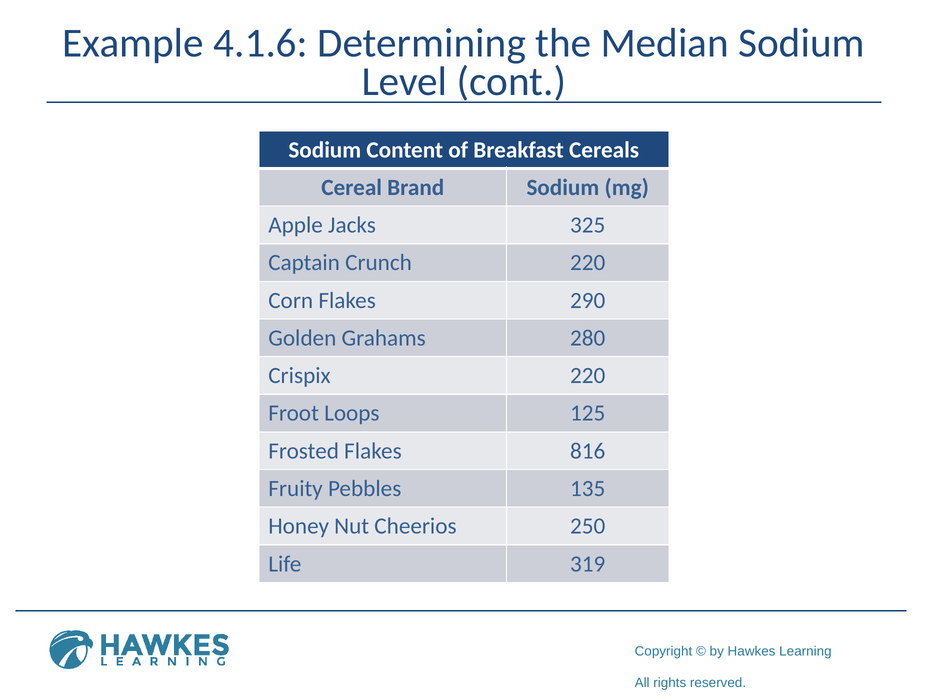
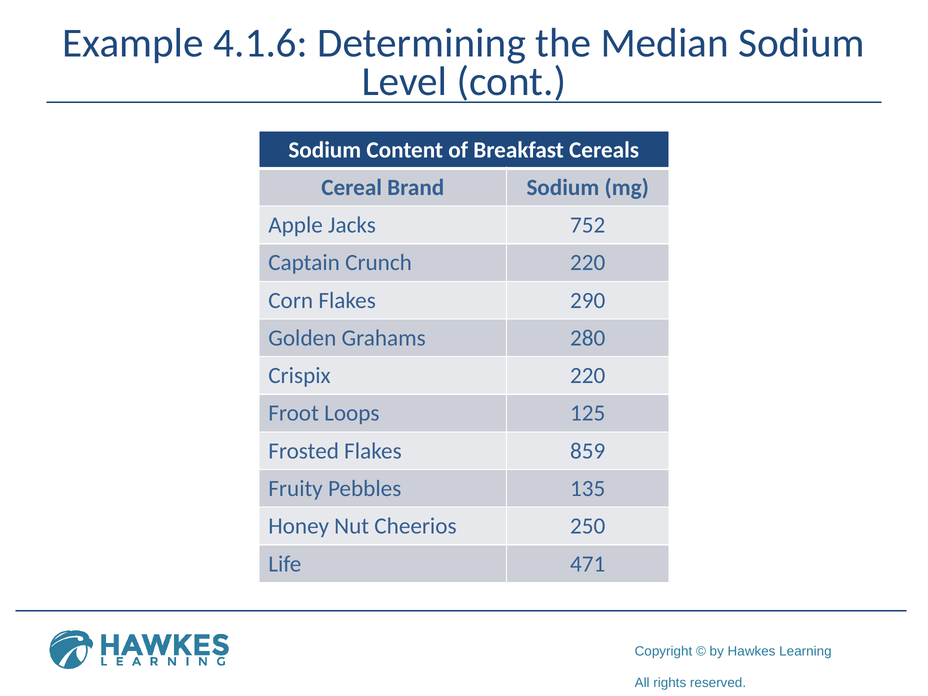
325: 325 -> 752 (588, 225)
816: 816 -> 859 (588, 451)
319: 319 -> 471 (588, 564)
